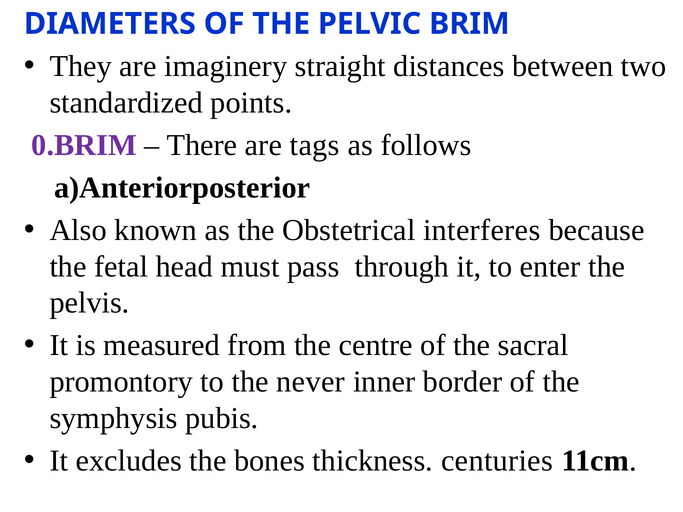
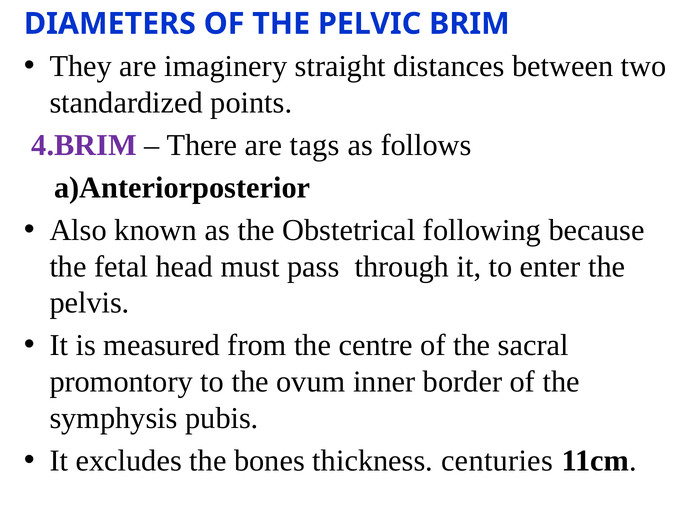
0.BRIM: 0.BRIM -> 4.BRIM (84, 145)
interferes: interferes -> following (482, 230)
never: never -> ovum (311, 382)
